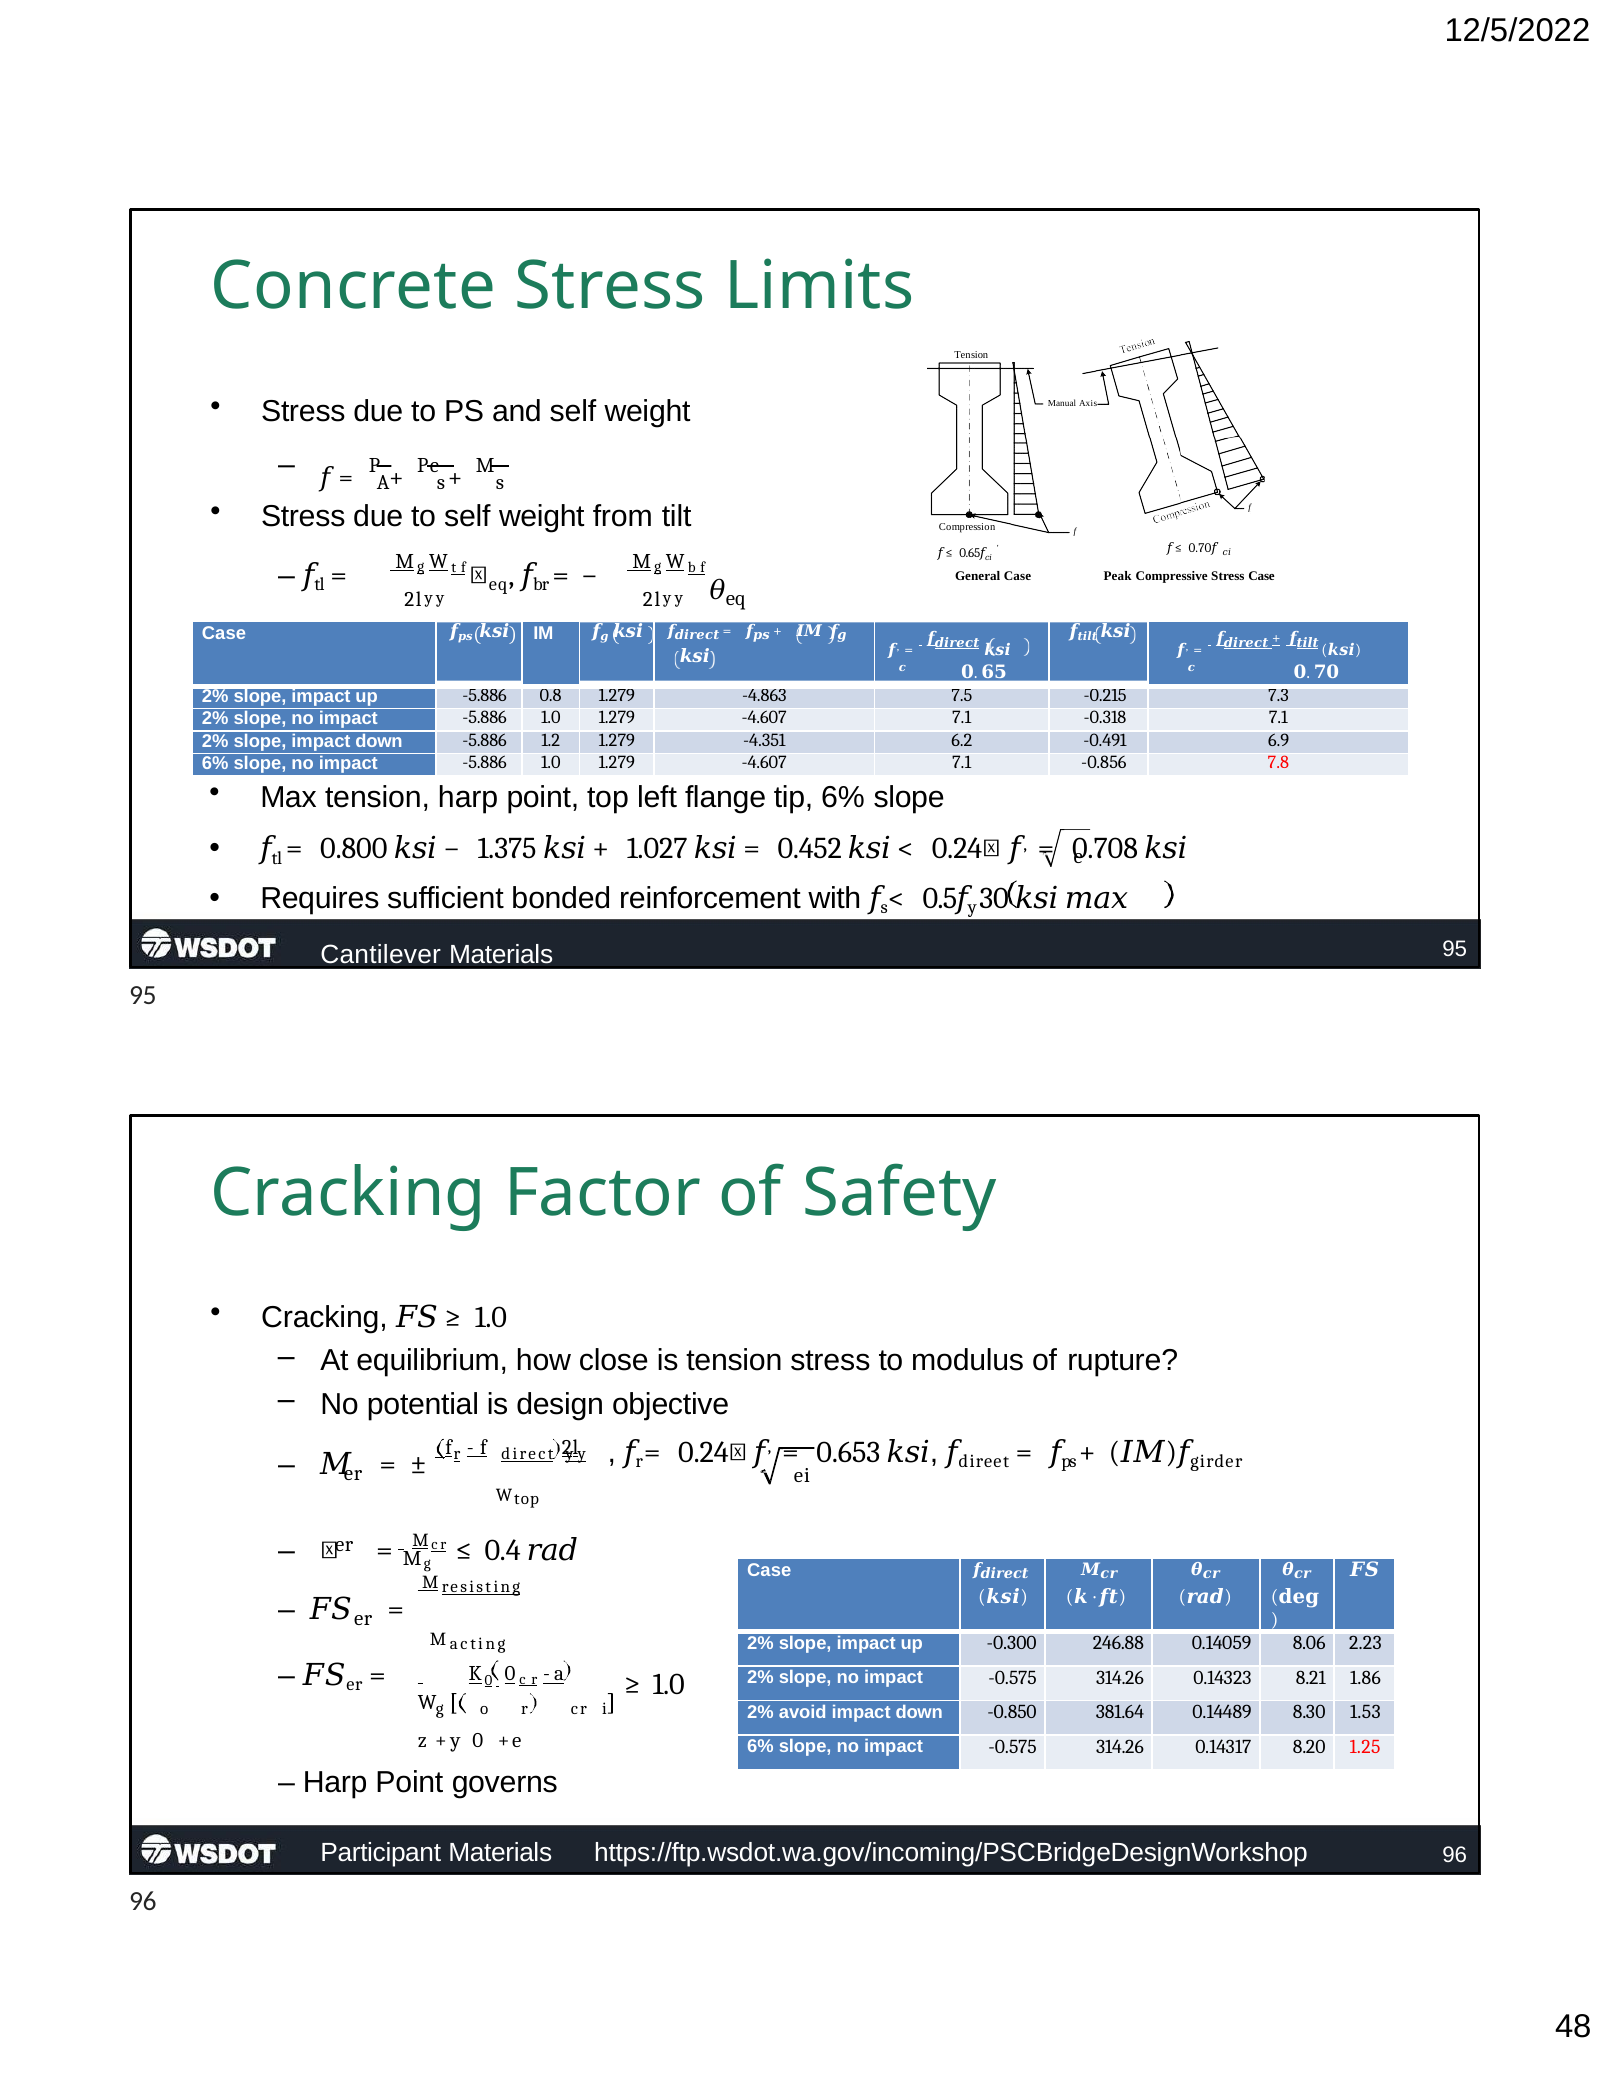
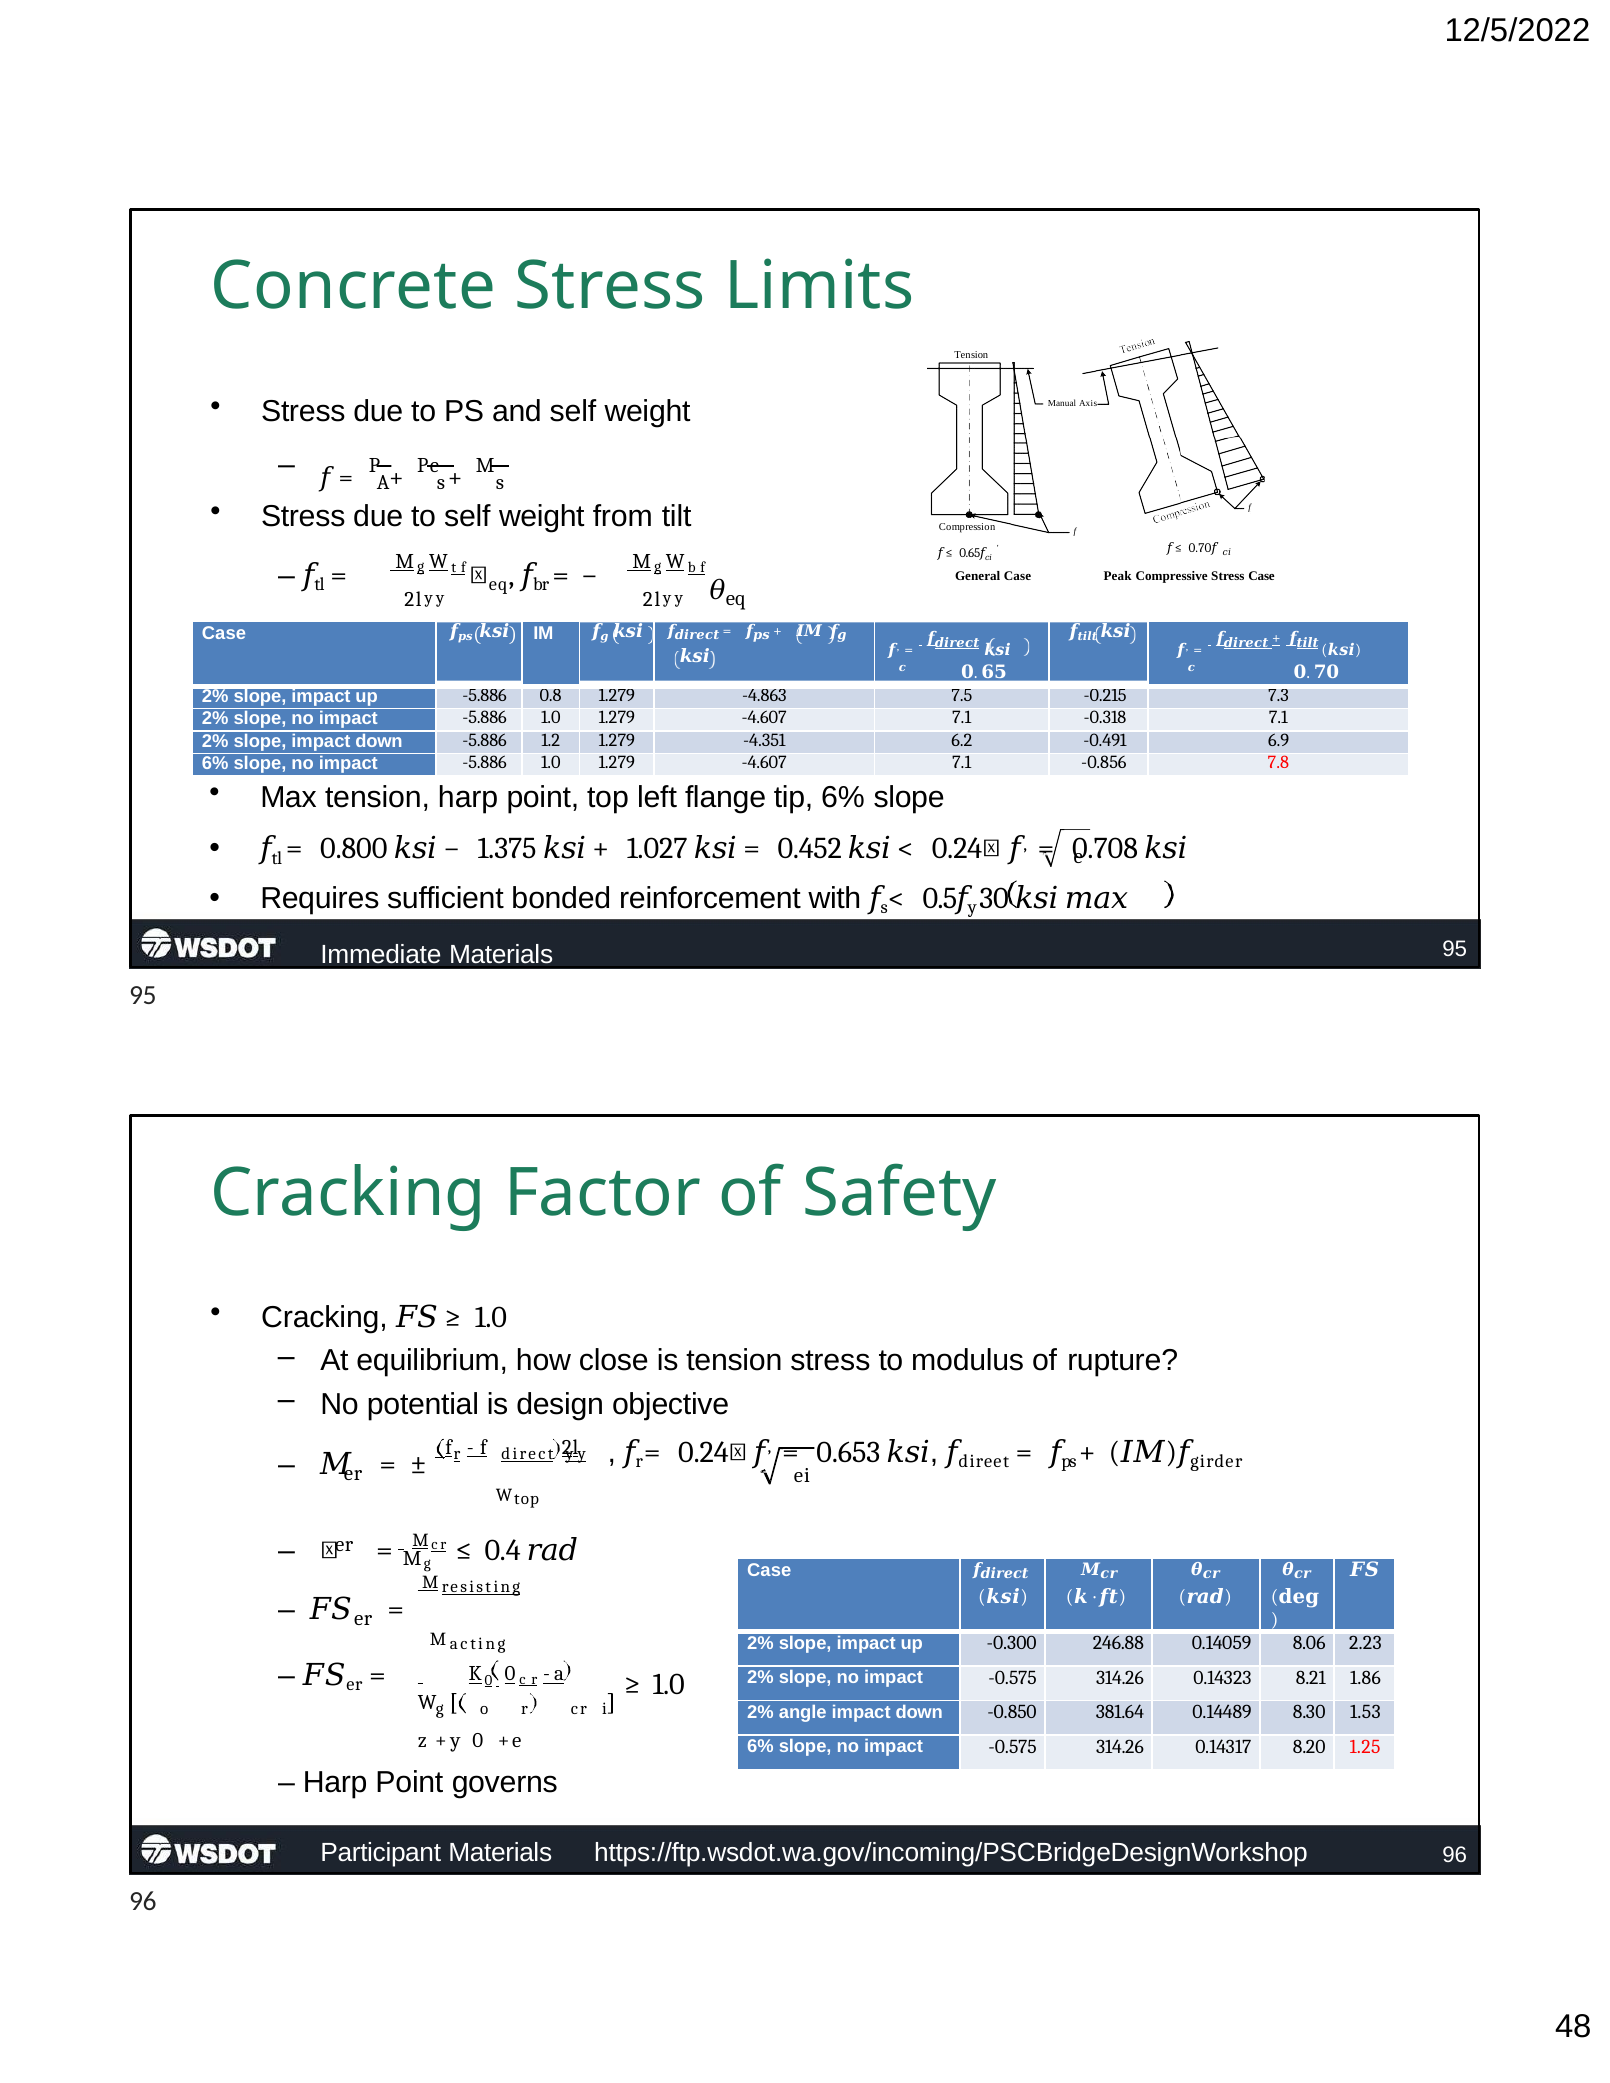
Cantilever: Cantilever -> Immediate (381, 955)
avoid: avoid -> angle (803, 1713)
